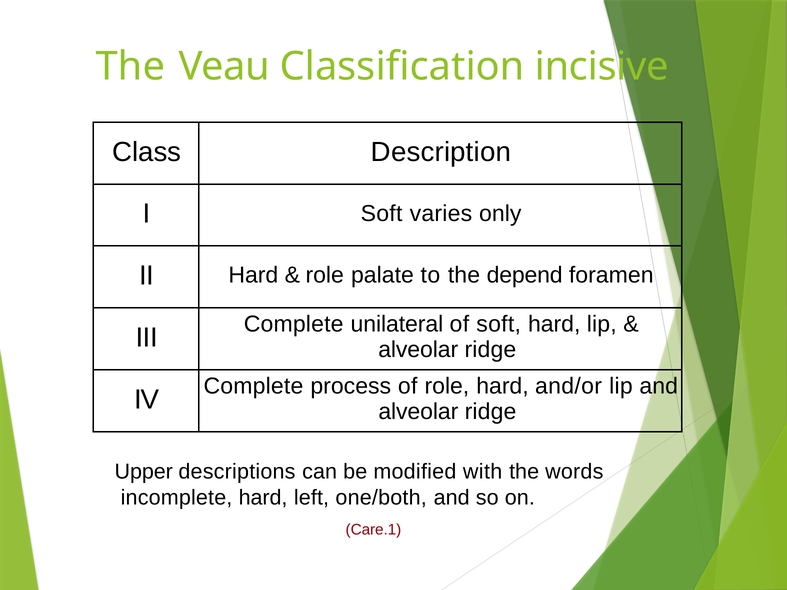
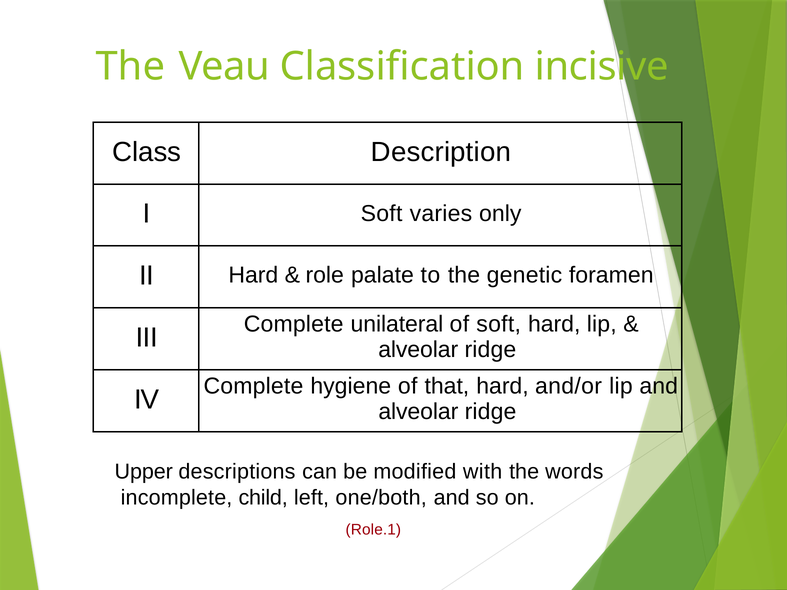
depend: depend -> genetic (524, 275)
process: process -> hygiene (351, 386)
of role: role -> that (447, 386)
incomplete hard: hard -> child (263, 498)
Care.1: Care.1 -> Role.1 (373, 530)
